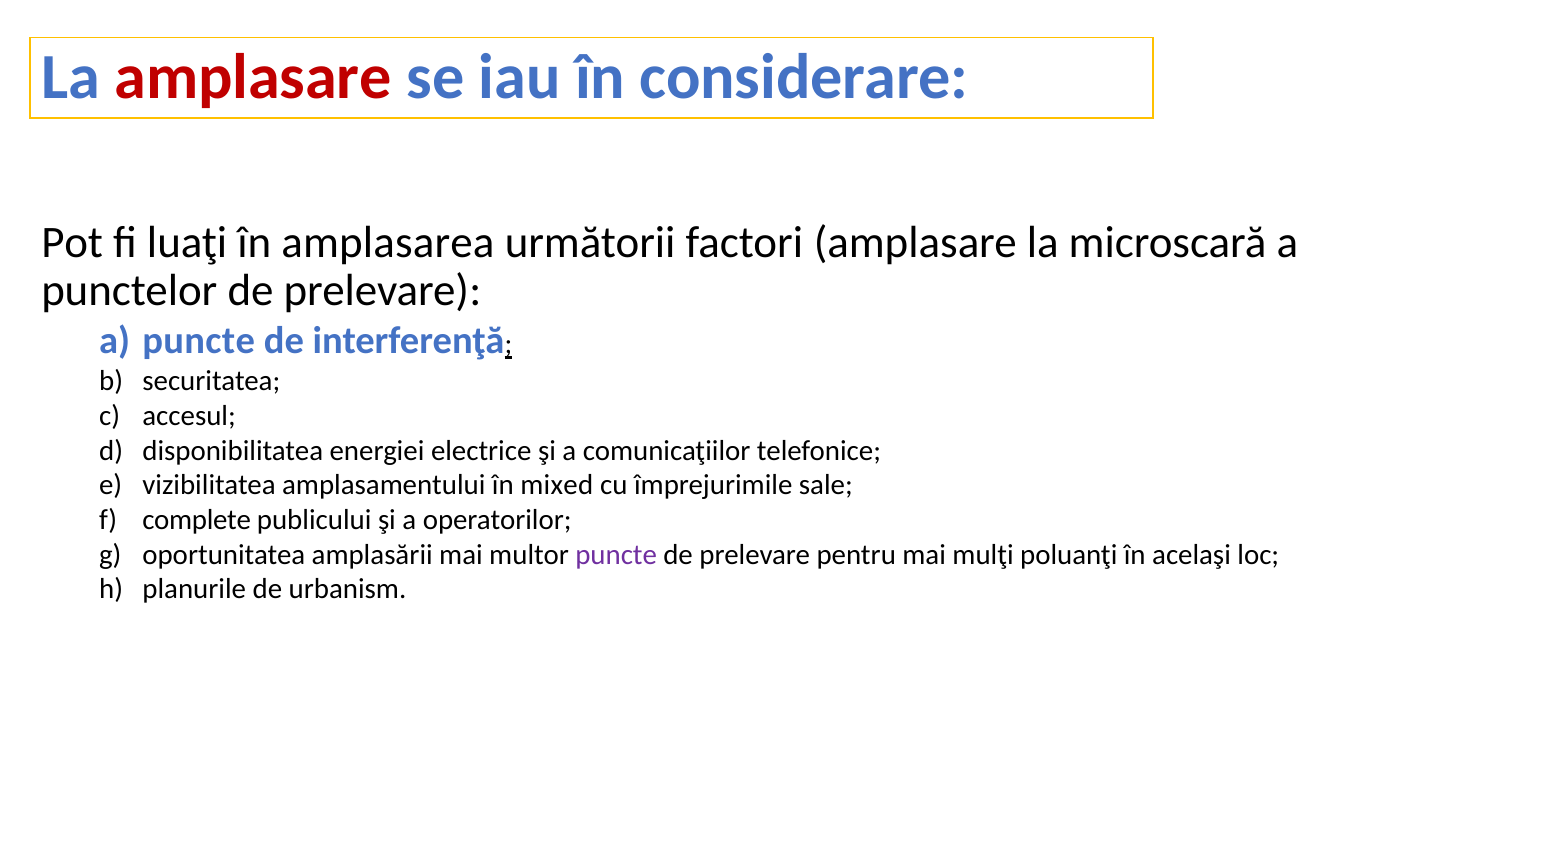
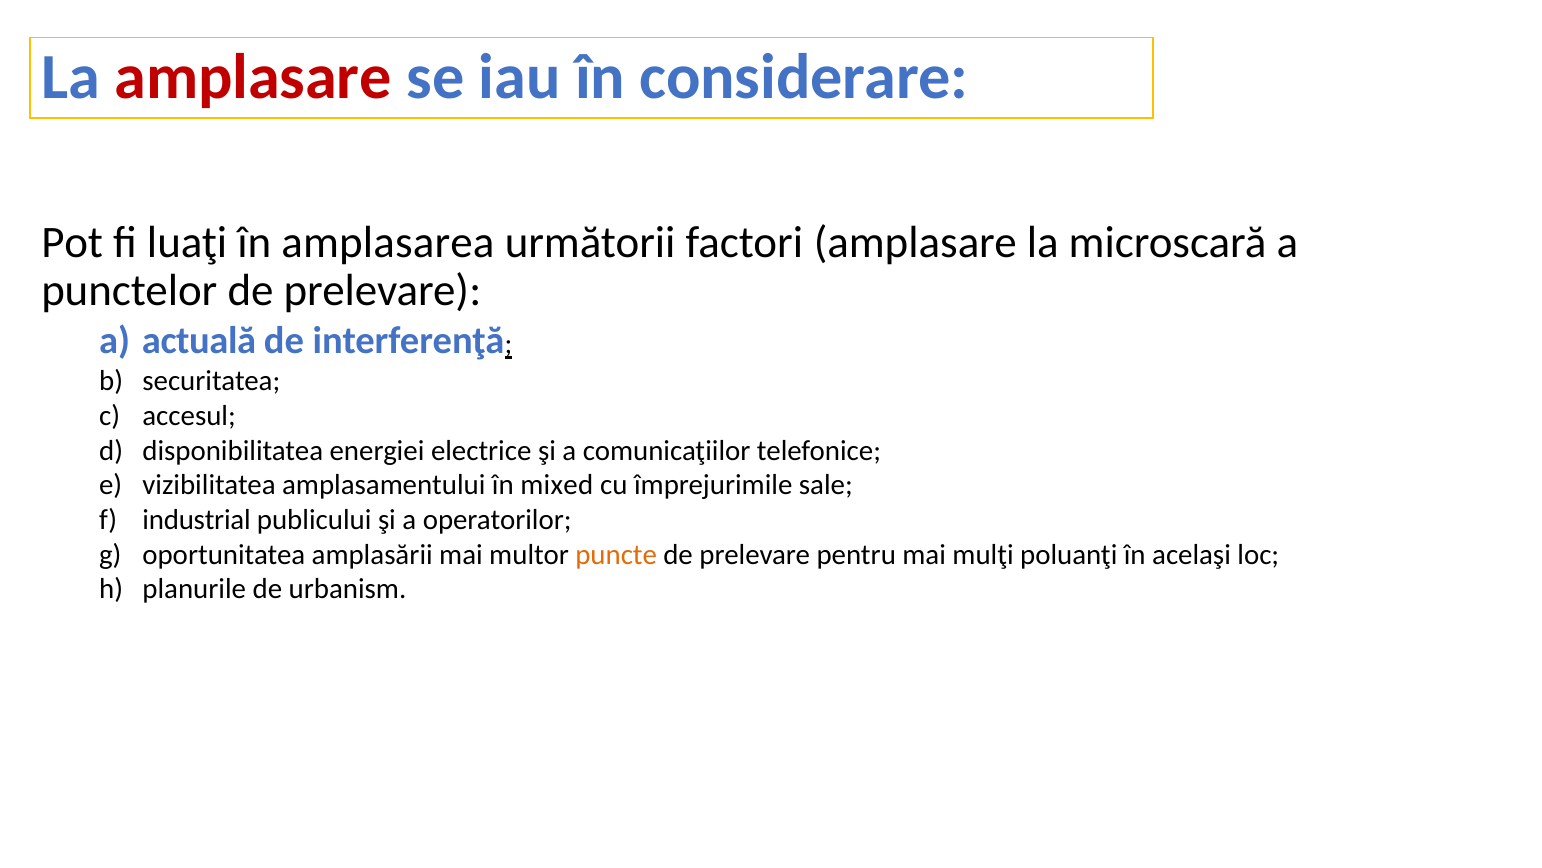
a puncte: puncte -> actuală (199, 341)
complete: complete -> industrial (197, 520)
puncte colour: purple -> orange (616, 554)
